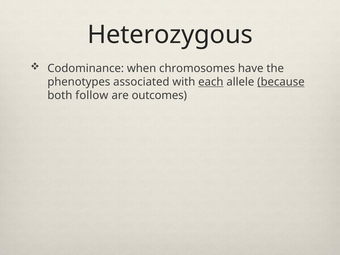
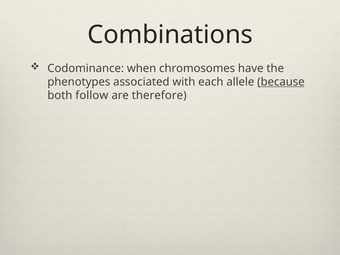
Heterozygous: Heterozygous -> Combinations (170, 35)
each underline: present -> none (211, 82)
outcomes: outcomes -> therefore (159, 96)
